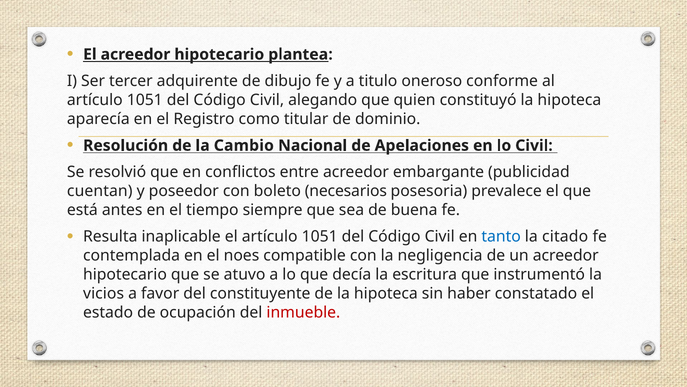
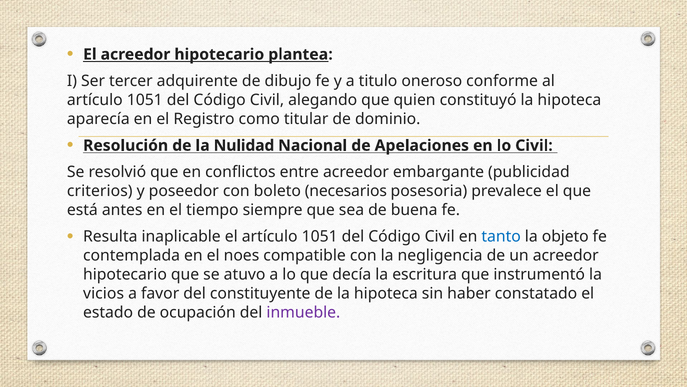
Cambio: Cambio -> Nulidad (244, 145)
cuentan: cuentan -> criterios (100, 191)
citado: citado -> objeto (565, 236)
inmueble colour: red -> purple (303, 312)
